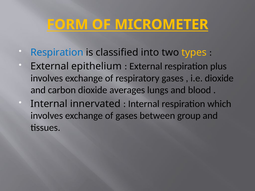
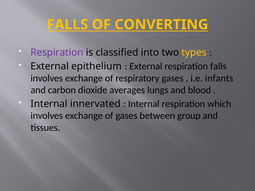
FORM: FORM -> FALLS (67, 25)
MICROMETER: MICROMETER -> CONVERTING (161, 25)
Respiration colour: blue -> purple (57, 53)
respiration plus: plus -> falls (218, 66)
i.e dioxide: dioxide -> infants (219, 78)
